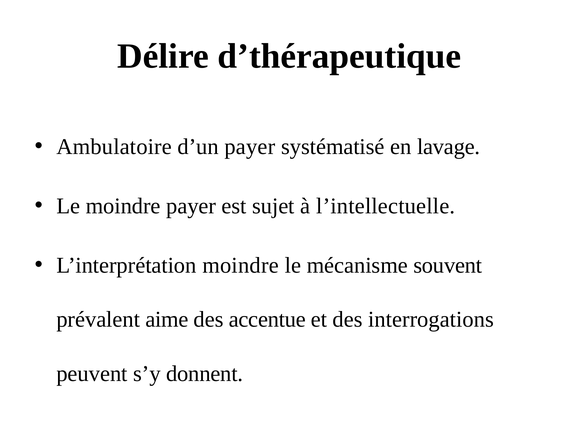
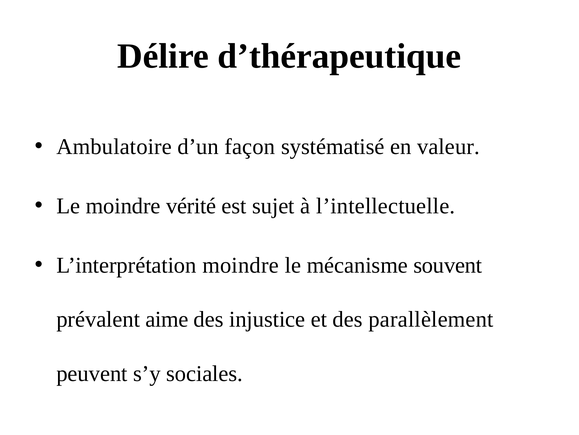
d’un payer: payer -> façon (250, 146)
lavage: lavage -> valeur (448, 146)
moindre payer: payer -> vérité (191, 206)
accentue: accentue -> injustice (267, 319)
interrogations: interrogations -> parallèlement (431, 319)
donnent: donnent -> sociales (205, 373)
